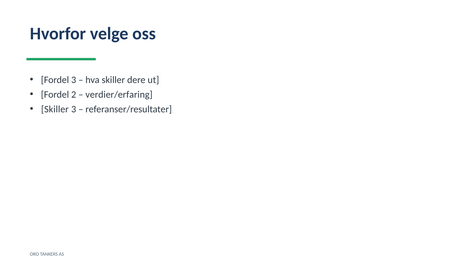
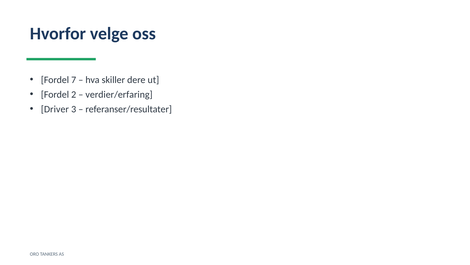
Fordel 3: 3 -> 7 (74, 80)
Skiller: Skiller -> Driver (55, 109)
